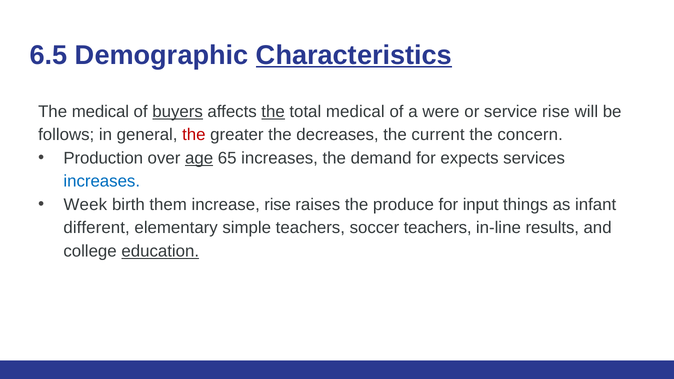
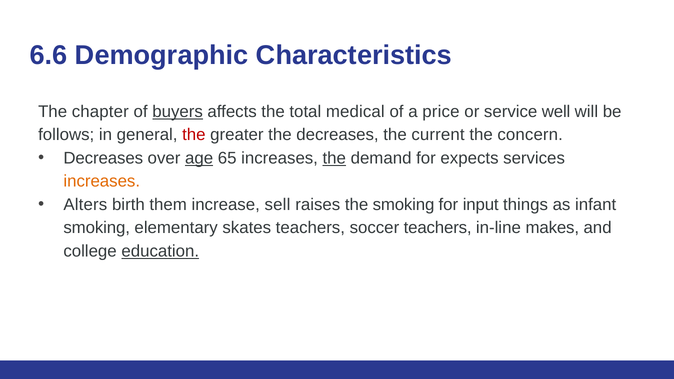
6.5: 6.5 -> 6.6 (49, 55)
Characteristics underline: present -> none (354, 55)
The medical: medical -> chapter (100, 112)
the underline: present -> none (273, 112)
were: were -> price (441, 112)
service rise: rise -> well (556, 112)
Production: Production -> Decreases (103, 158)
the underline: none -> present (334, 158)
increases colour: blue -> orange (102, 181)
Week: Week -> Alters (85, 205)
increase rise: rise -> sell (277, 205)
the produce: produce -> smoking (404, 205)
different: different -> smoking (97, 228)
simple: simple -> skates (247, 228)
results: results -> makes (552, 228)
